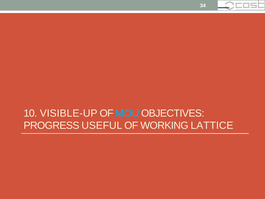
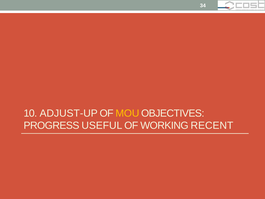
VISIBLE-UP: VISIBLE-UP -> ADJUST-UP (69, 113)
MOU colour: light blue -> yellow (127, 113)
LATTICE: LATTICE -> RECENT (212, 125)
